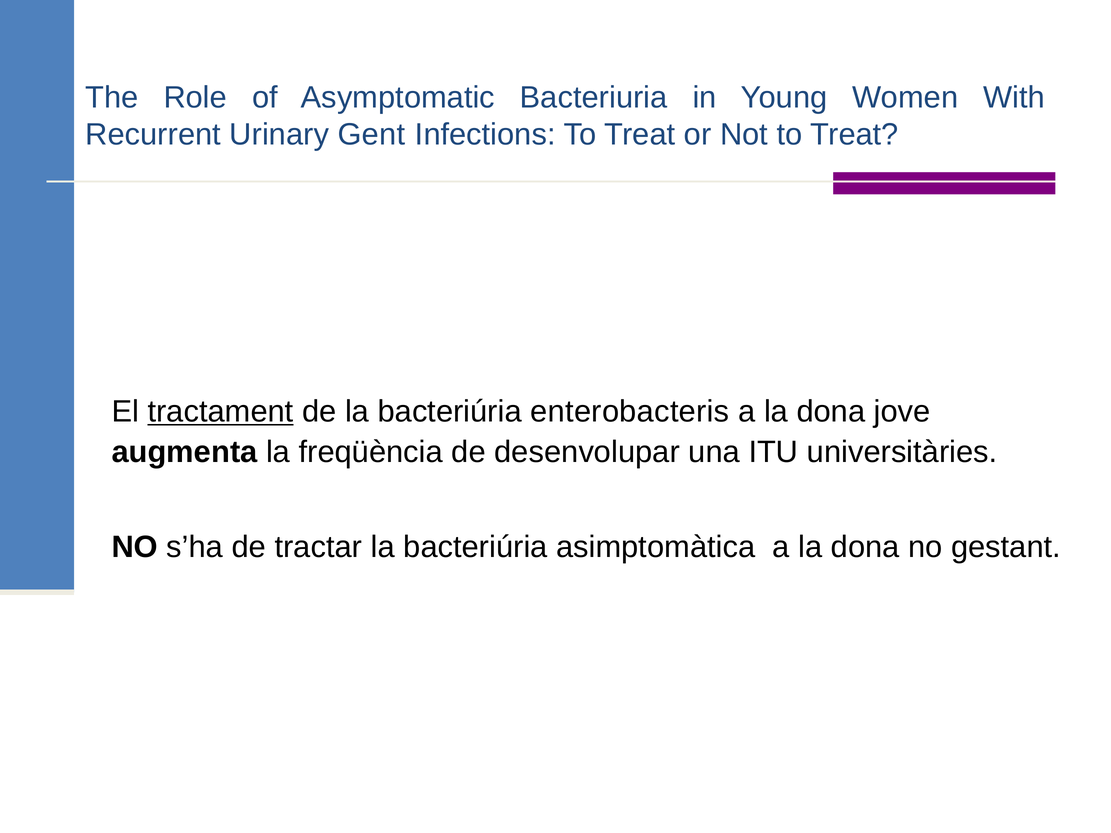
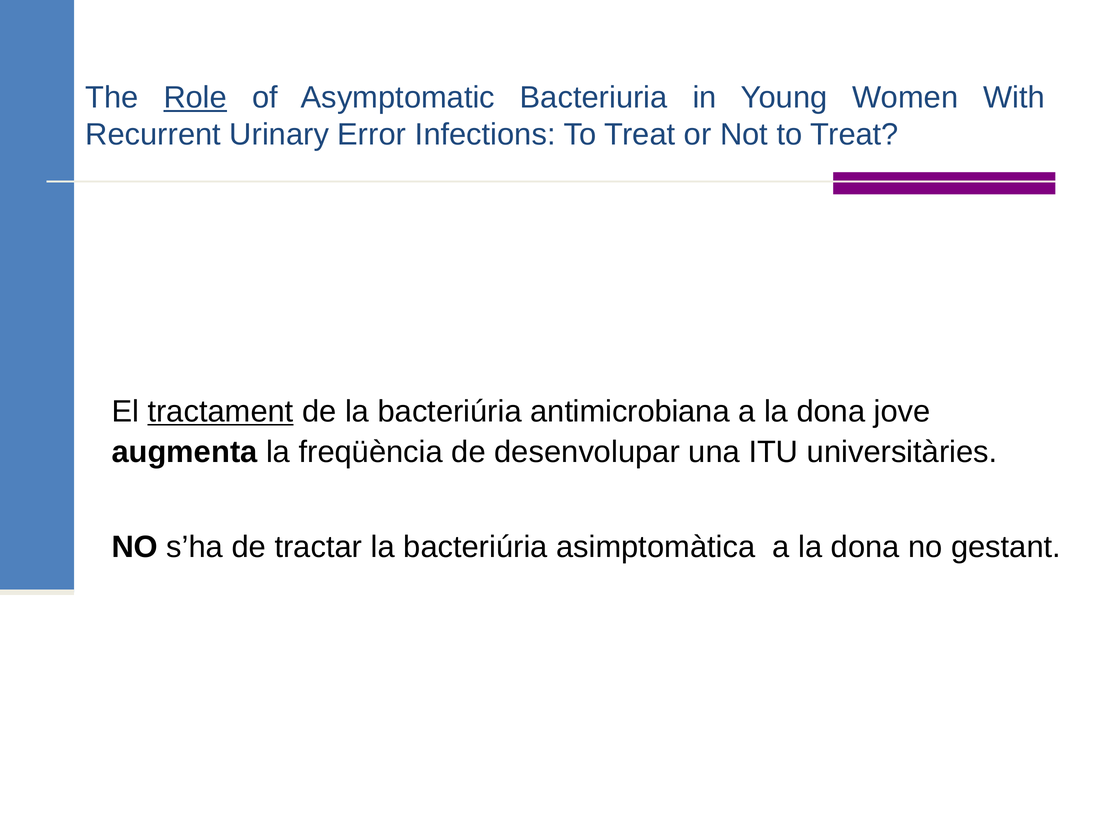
Role underline: none -> present (195, 98)
Gent: Gent -> Error (372, 135)
enterobacteris: enterobacteris -> antimicrobiana (630, 412)
